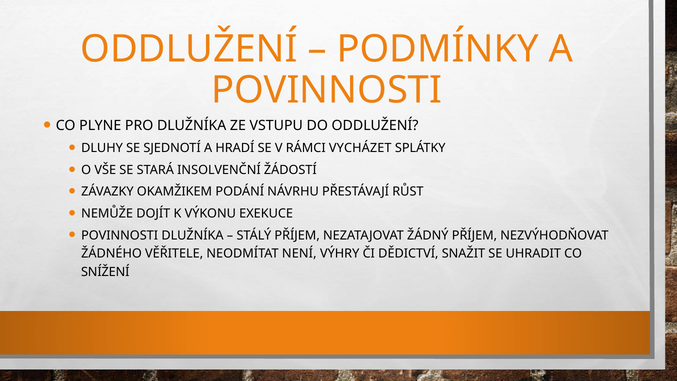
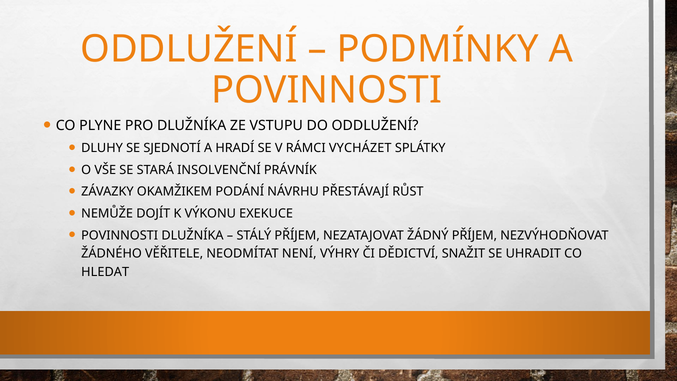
ŽÁDOSTÍ: ŽÁDOSTÍ -> PRÁVNÍK (290, 170)
SNÍŽENÍ: SNÍŽENÍ -> HLEDAT (105, 272)
